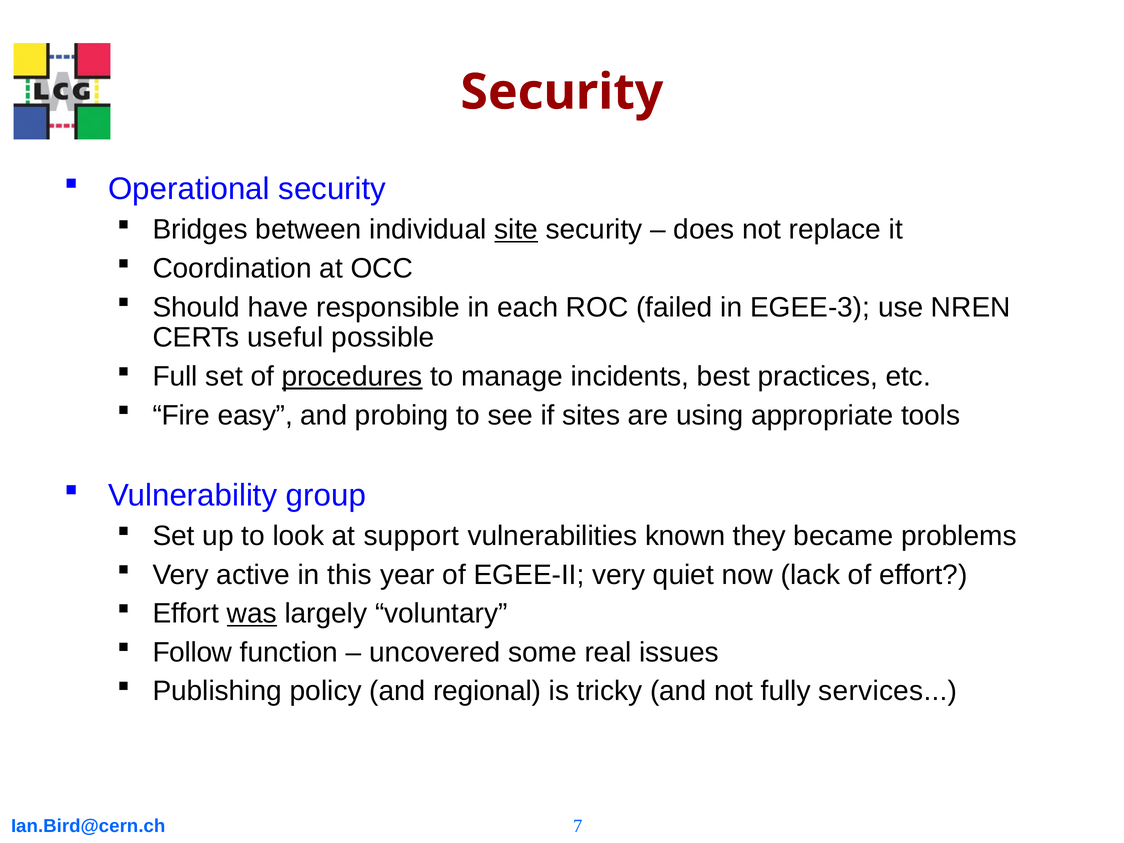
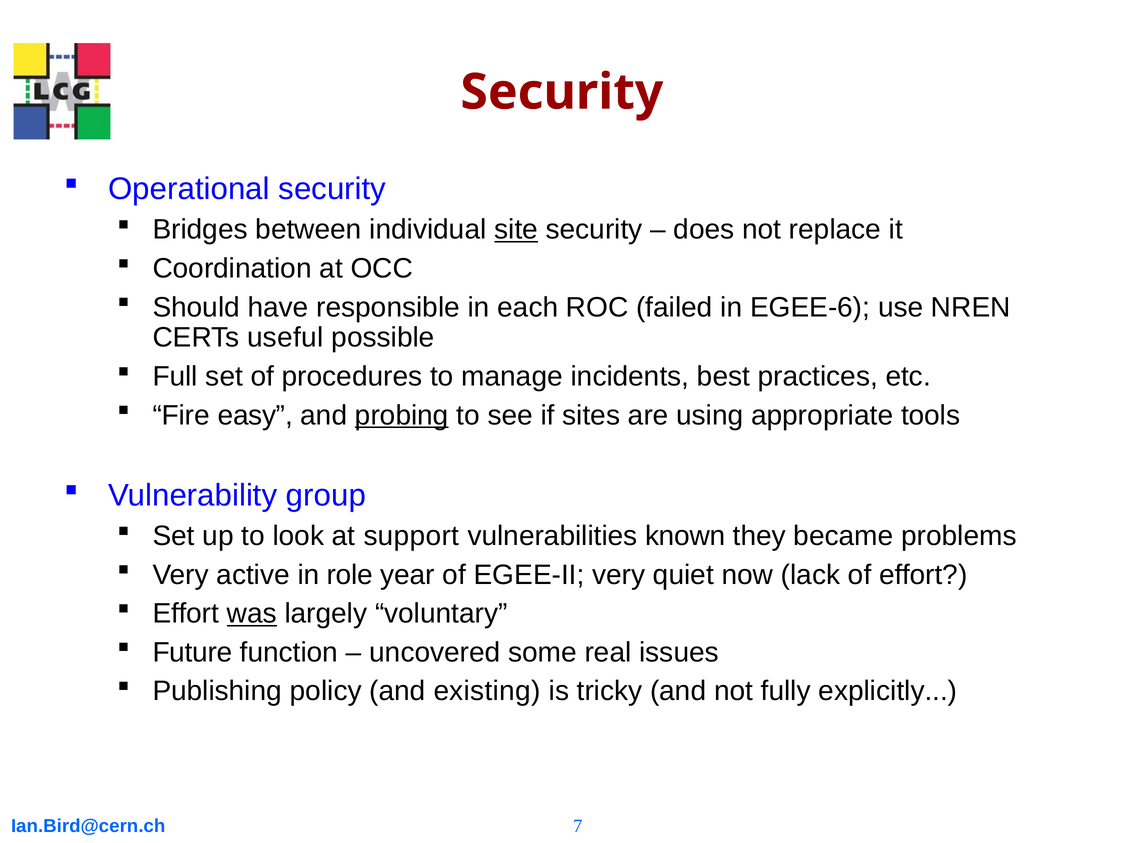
EGEE-3: EGEE-3 -> EGEE-6 (810, 307)
procedures underline: present -> none (352, 376)
probing underline: none -> present (402, 415)
this: this -> role (350, 575)
Follow: Follow -> Future (192, 652)
regional: regional -> existing (487, 691)
services: services -> explicitly (888, 691)
